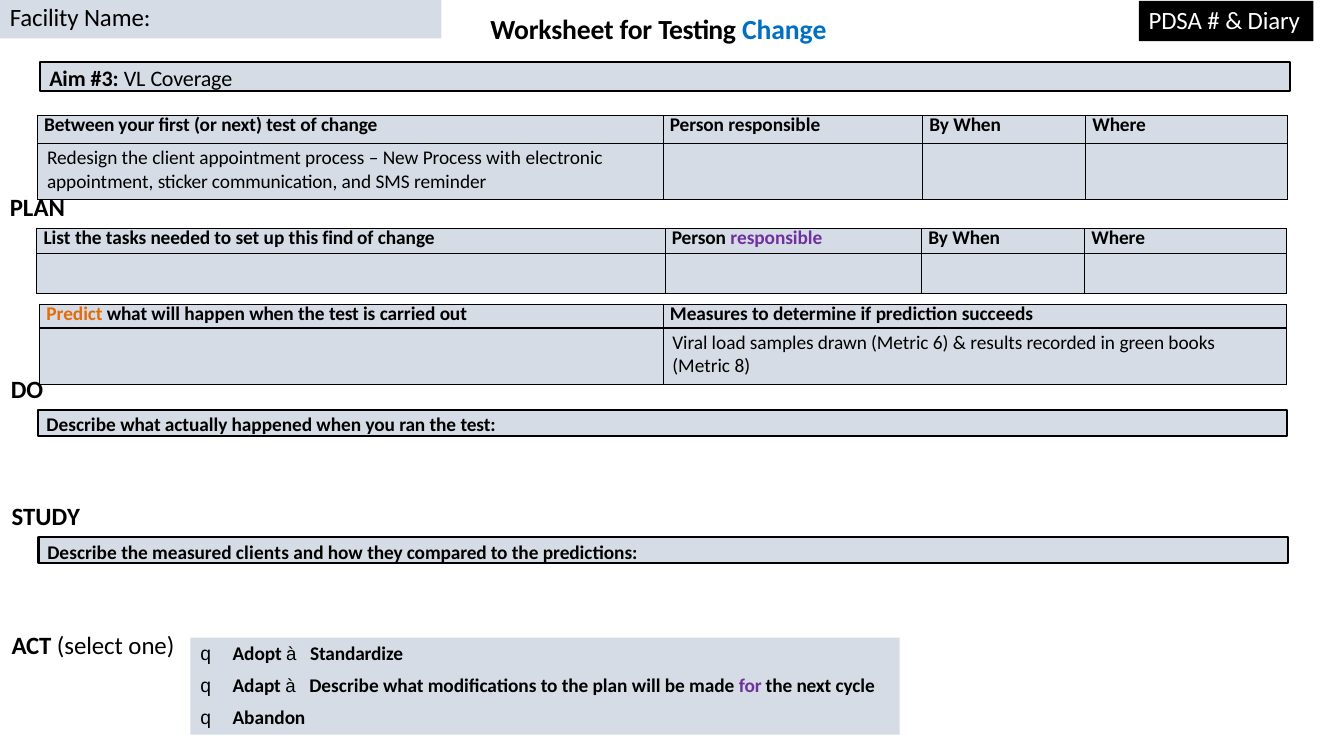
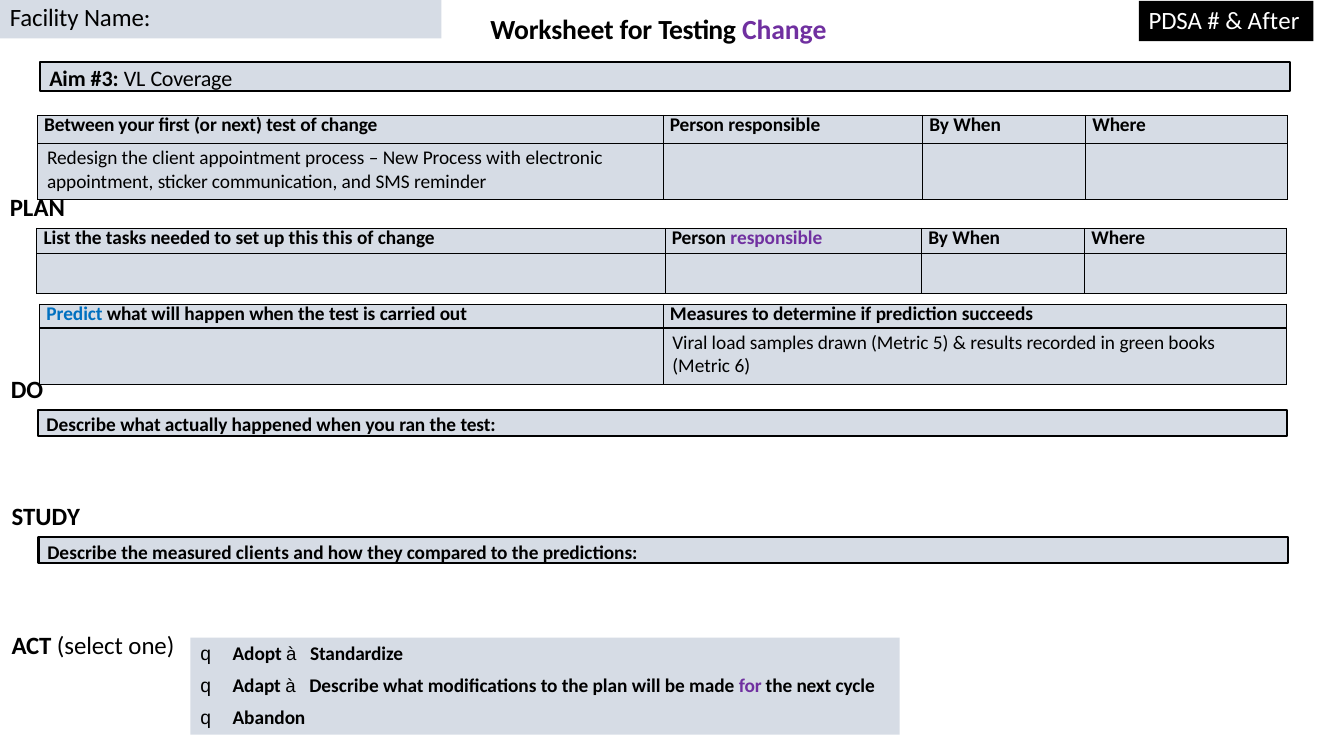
Change colour: blue -> purple (784, 30)
Diary: Diary -> After (1274, 21)
this find: find -> this (338, 238)
Predict colour: orange -> blue (74, 314)
6: 6 -> 5 (941, 343)
8: 8 -> 6 (742, 367)
